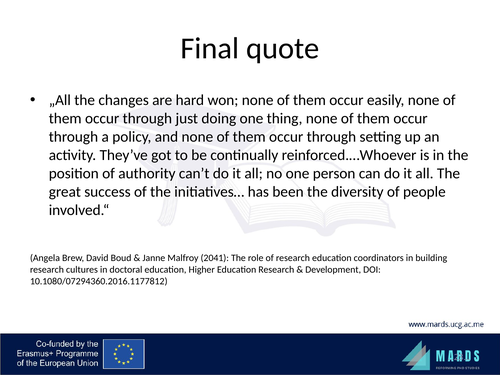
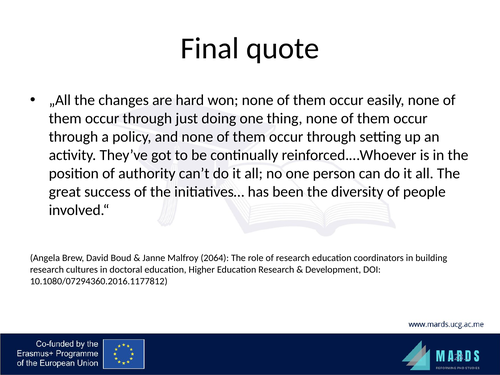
2041: 2041 -> 2064 (215, 258)
